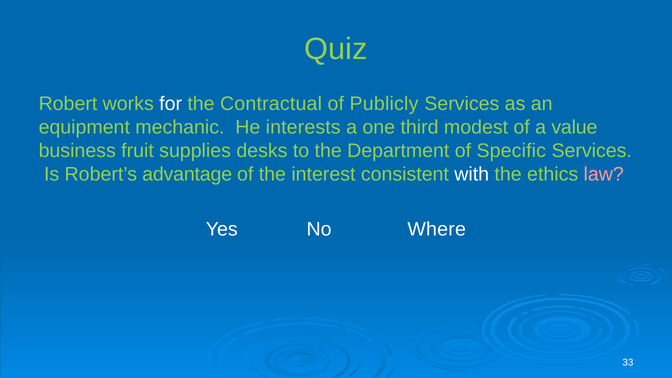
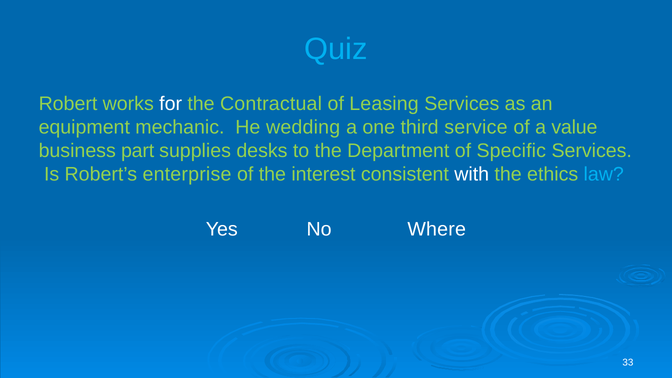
Quiz colour: light green -> light blue (336, 49)
Publicly: Publicly -> Leasing (384, 104)
interests: interests -> wedding (303, 127)
modest: modest -> service (476, 127)
fruit: fruit -> part (138, 151)
advantage: advantage -> enterprise (187, 174)
law colour: pink -> light blue (604, 174)
